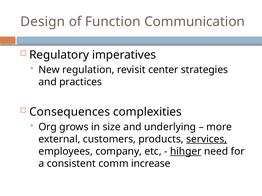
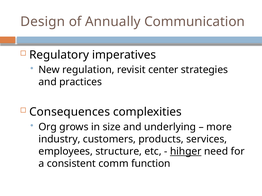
Function: Function -> Annually (113, 22)
external: external -> industry (59, 139)
services underline: present -> none (207, 139)
company: company -> structure (119, 152)
increase: increase -> function (151, 164)
